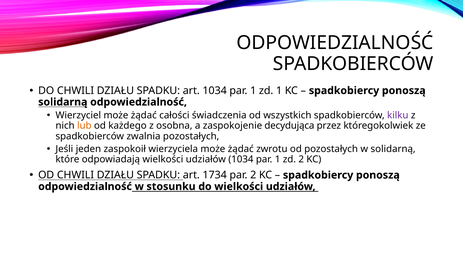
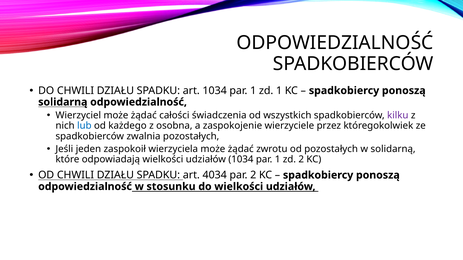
lub colour: orange -> blue (84, 126)
decydująca: decydująca -> wierzyciele (289, 126)
1734: 1734 -> 4034 (215, 175)
